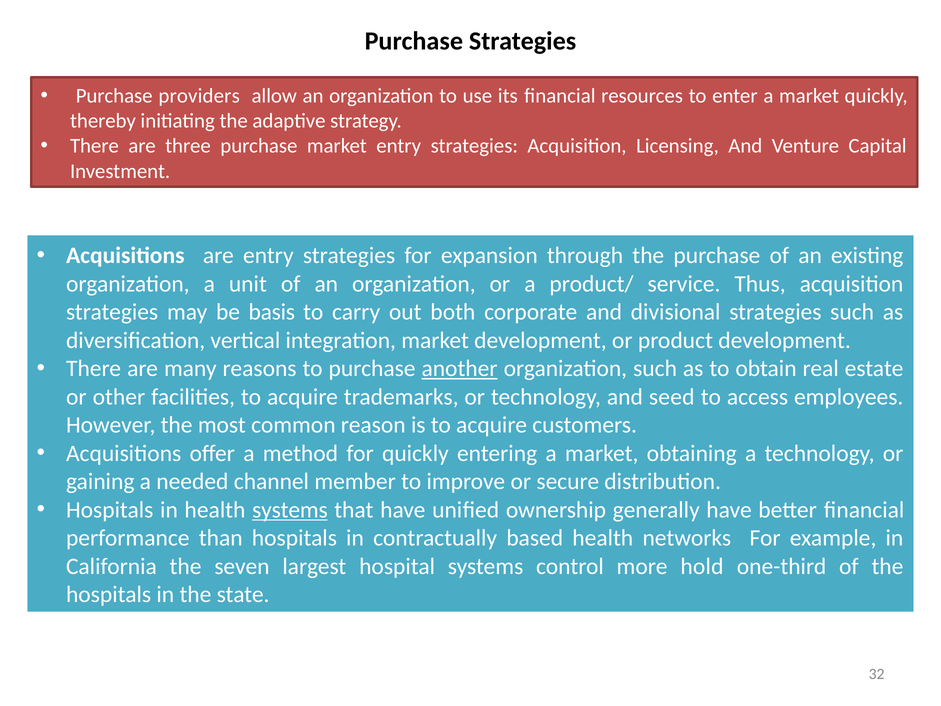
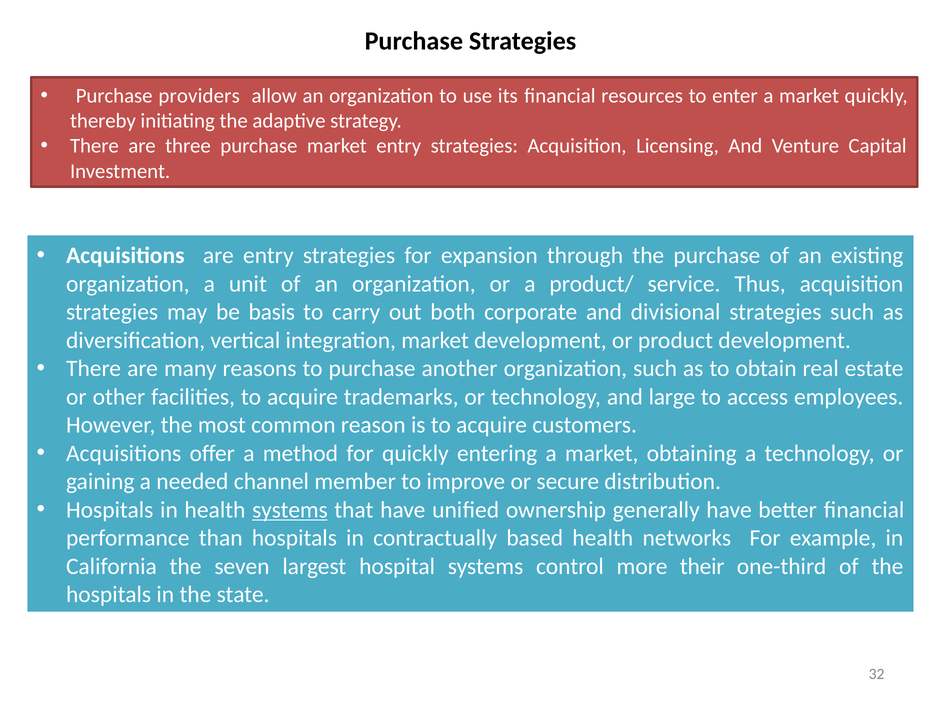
another underline: present -> none (460, 369)
seed: seed -> large (672, 397)
hold: hold -> their (702, 566)
